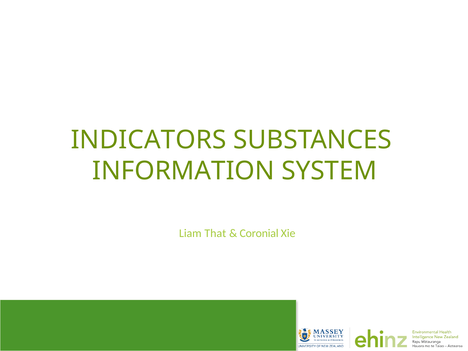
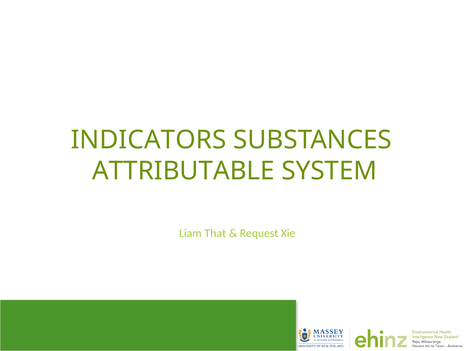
INFORMATION: INFORMATION -> ATTRIBUTABLE (183, 171)
Coronial: Coronial -> Request (259, 233)
